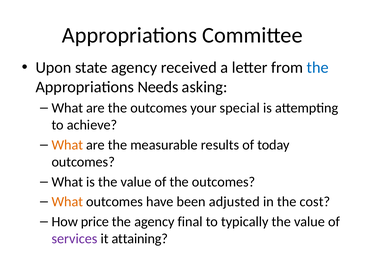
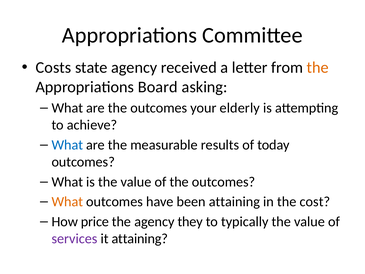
Upon: Upon -> Costs (53, 67)
the colour: blue -> orange (318, 67)
Needs: Needs -> Board (158, 87)
special: special -> elderly (240, 108)
What colour: orange -> blue (67, 145)
been adjusted: adjusted -> attaining (234, 202)
final: final -> they (190, 222)
